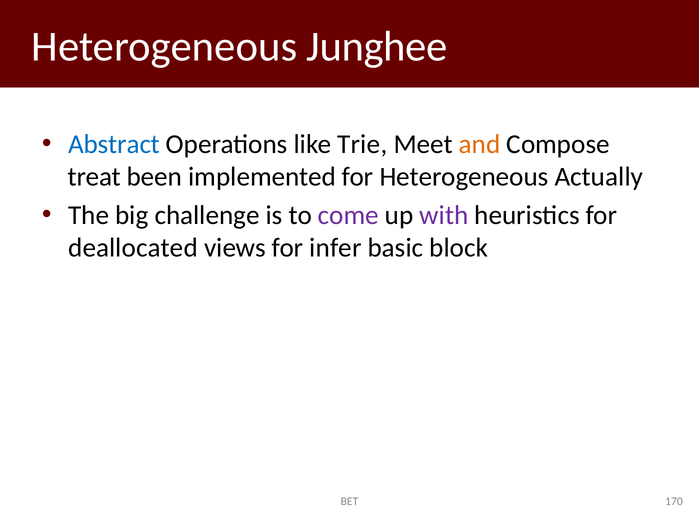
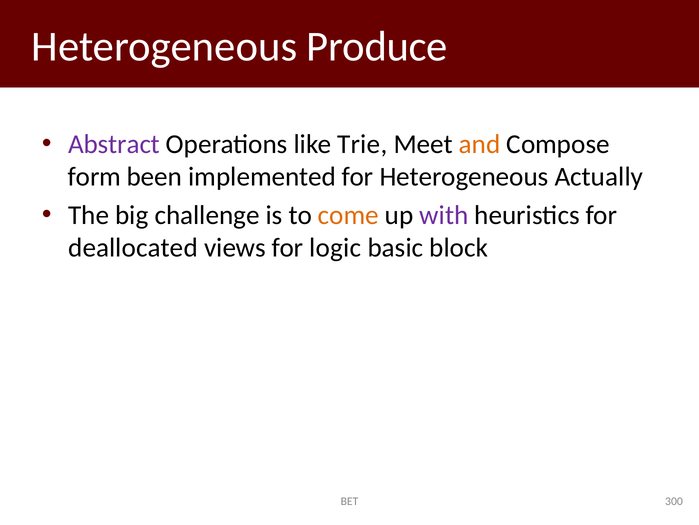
Junghee: Junghee -> Produce (377, 47)
Abstract colour: blue -> purple (114, 144)
treat: treat -> form (94, 177)
come colour: purple -> orange (348, 215)
infer: infer -> logic (335, 247)
170: 170 -> 300 (674, 501)
